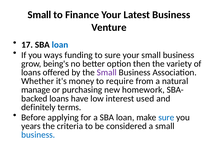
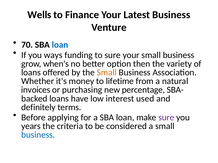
Small: Small -> Wells (39, 15)
17: 17 -> 70 (27, 45)
being's: being's -> when's (56, 64)
Small colour: purple -> orange (107, 73)
require: require -> lifetime (120, 81)
manage: manage -> invoices (36, 90)
homework: homework -> percentage (143, 90)
sure colour: blue -> purple (166, 118)
